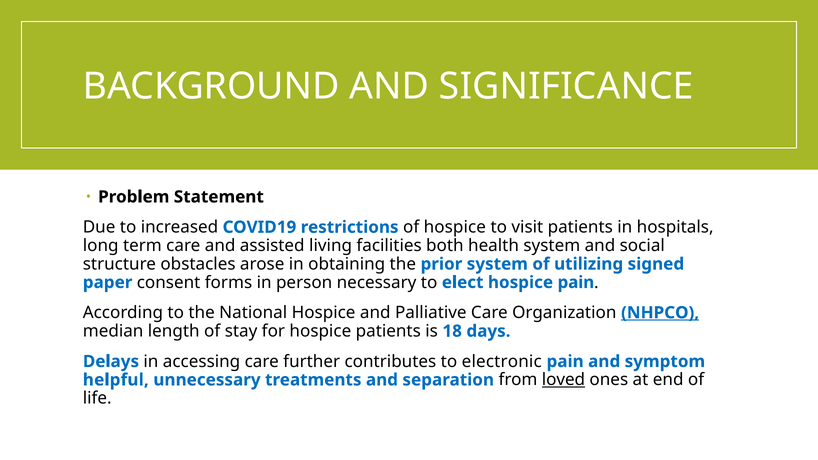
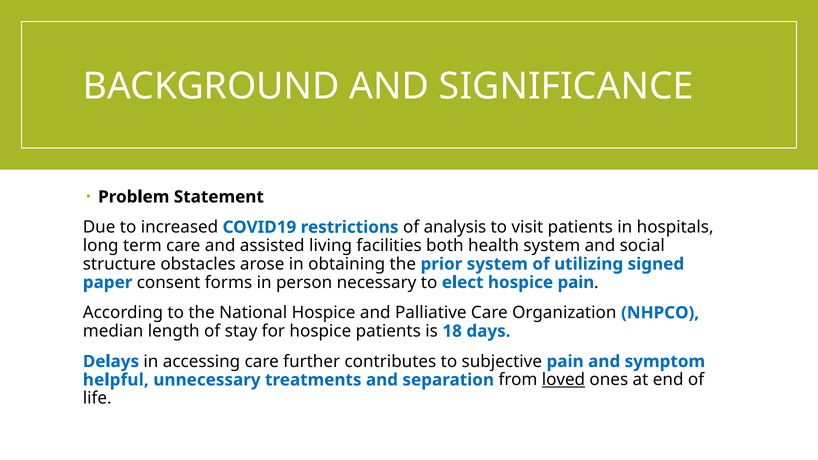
of hospice: hospice -> analysis (455, 227)
NHPCO underline: present -> none (660, 313)
electronic: electronic -> subjective (502, 362)
